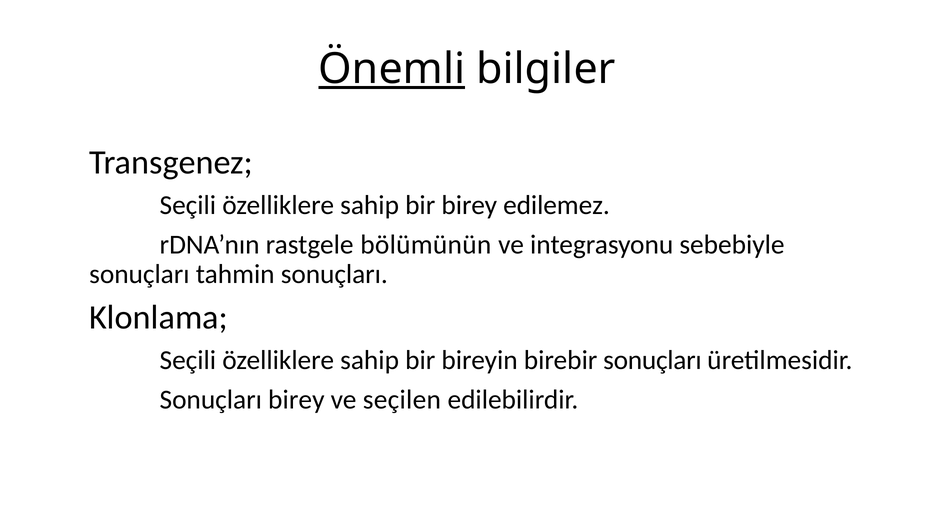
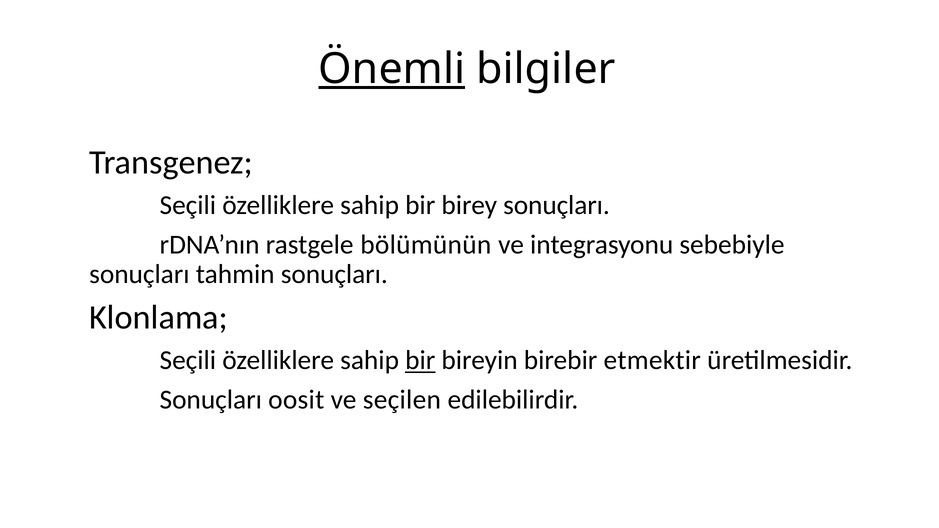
birey edilemez: edilemez -> sonuçları (556, 206)
bir underline: none -> present (420, 360)
birebir sonuçları: sonuçları -> etmektir (652, 360)
Sonuçları birey: birey -> oosit (296, 400)
